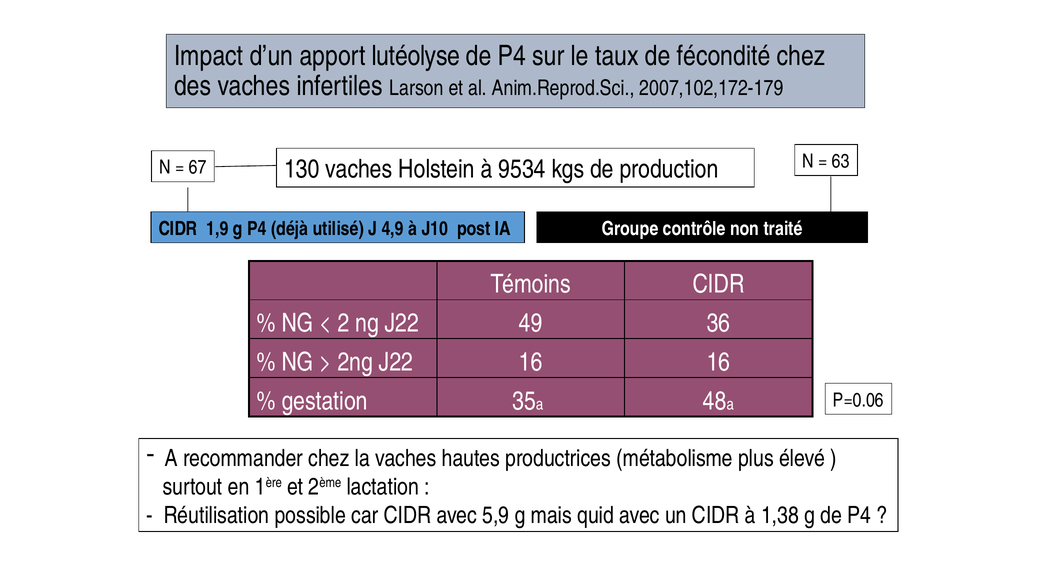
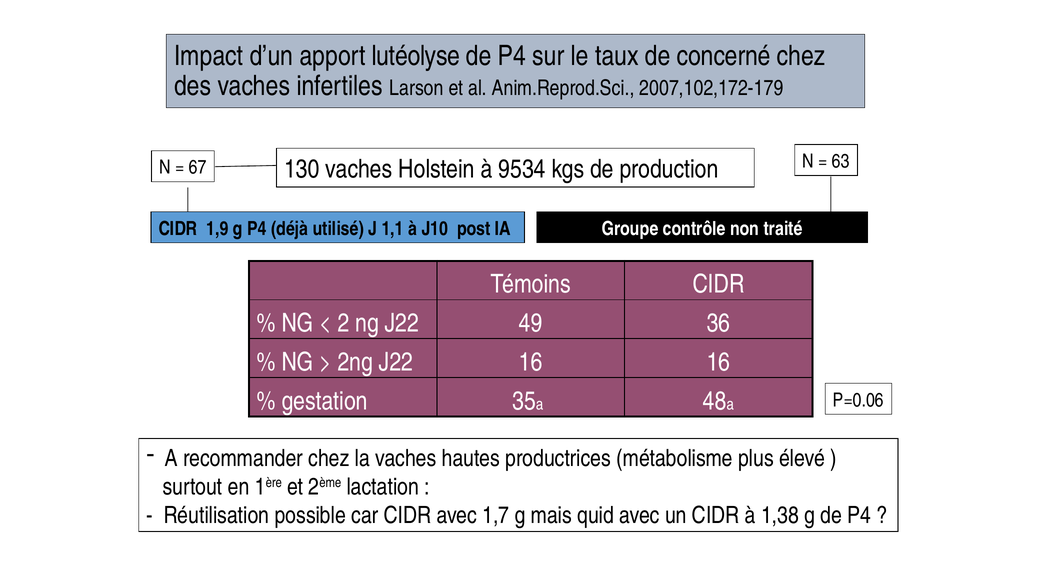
fécondité: fécondité -> concerné (724, 56)
4,9: 4,9 -> 1,1 (393, 229)
5,9: 5,9 -> 1,7 (496, 515)
